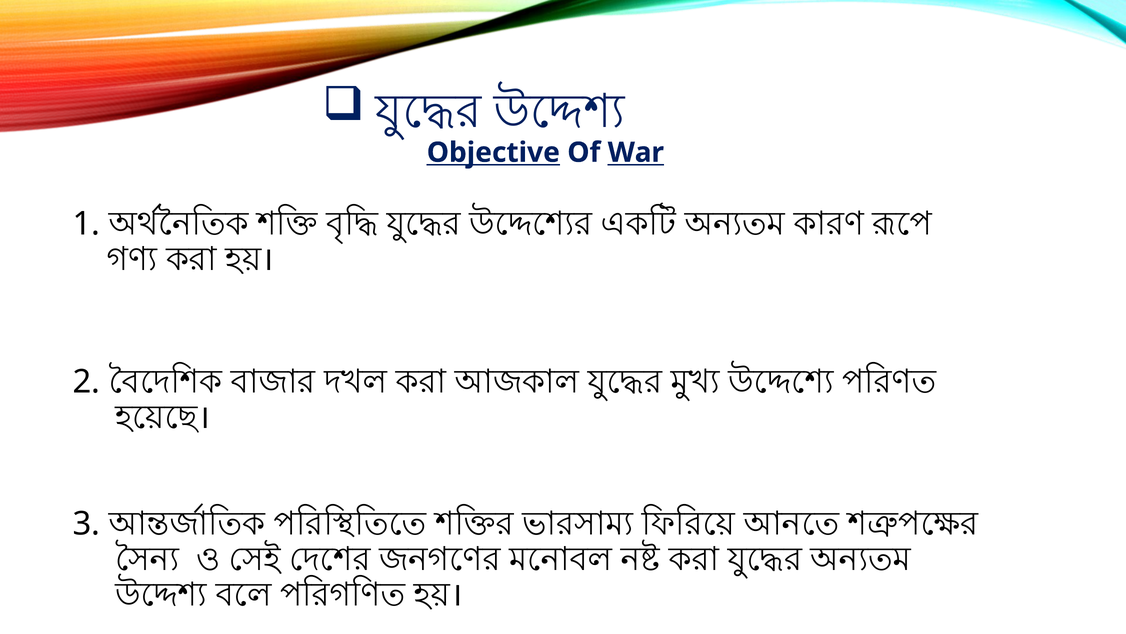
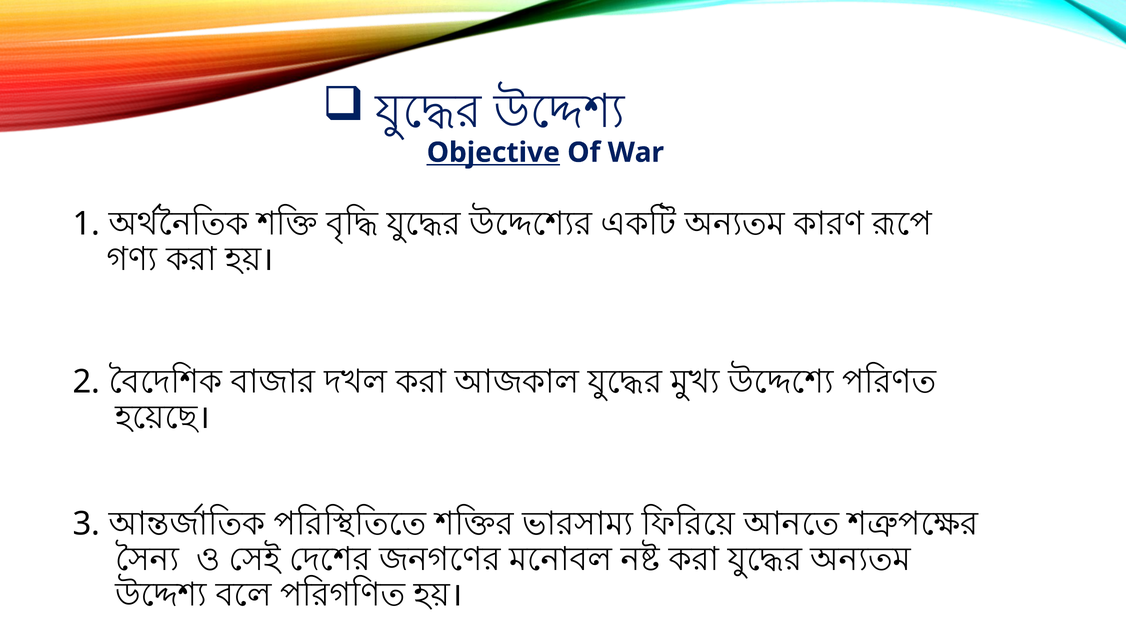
War underline: present -> none (636, 152)
